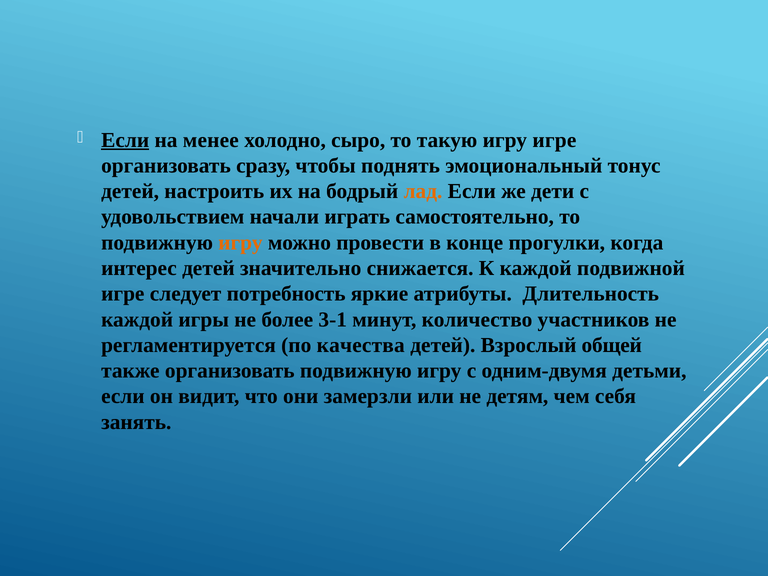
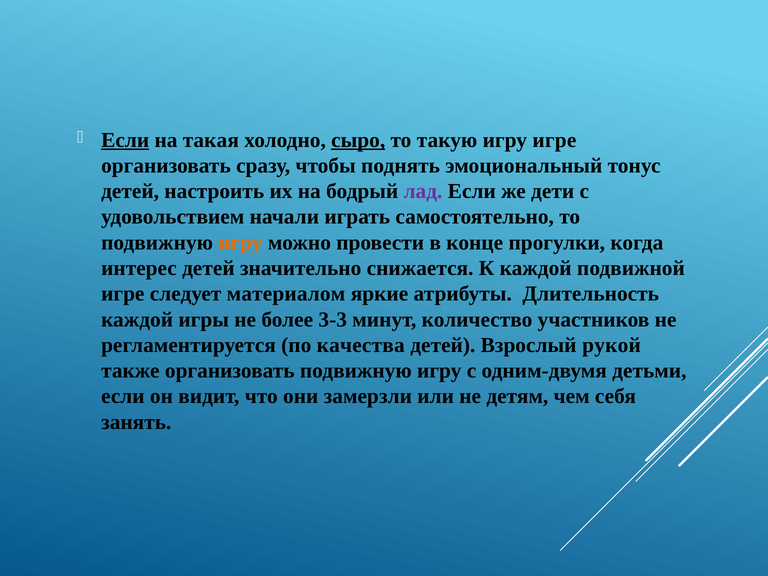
менее: менее -> такая (211, 140)
сыро underline: none -> present (358, 140)
лад colour: orange -> purple (423, 191)
потребность: потребность -> материалом (286, 294)
3-1: 3-1 -> 3-3 (333, 320)
общей: общей -> рукой (612, 345)
